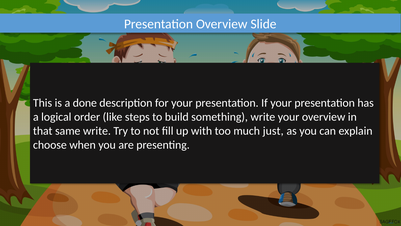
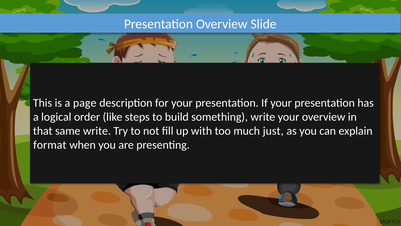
done: done -> page (85, 103)
choose: choose -> format (50, 145)
